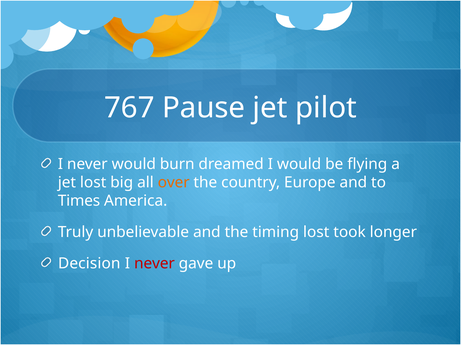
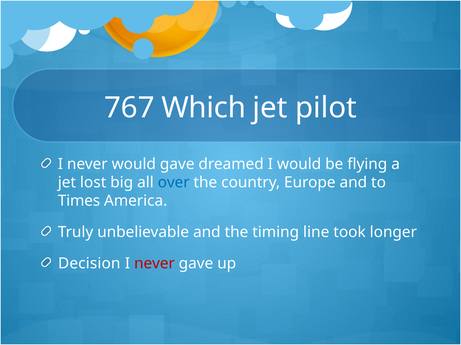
Pause: Pause -> Which (204, 108)
would burn: burn -> gave (177, 164)
over colour: orange -> blue (174, 183)
timing lost: lost -> line (316, 233)
